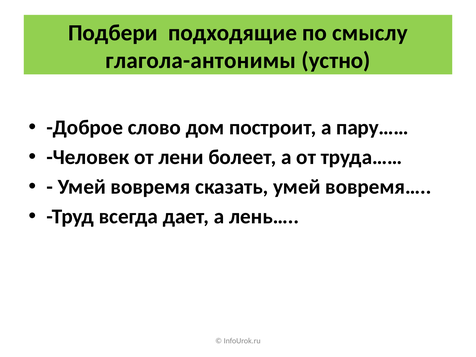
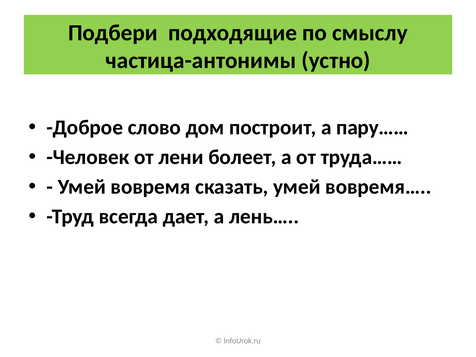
глагола-антонимы: глагола-антонимы -> частица-антонимы (201, 61)
